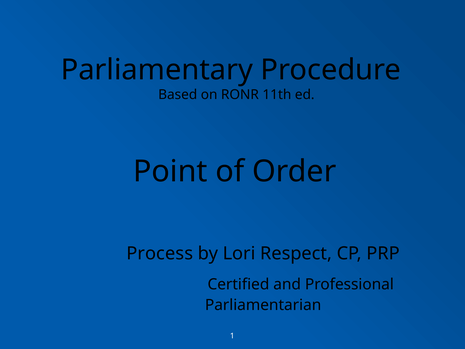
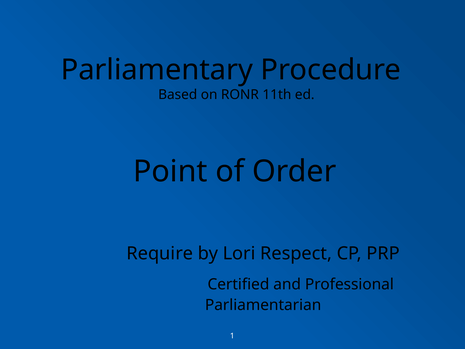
Process: Process -> Require (160, 253)
